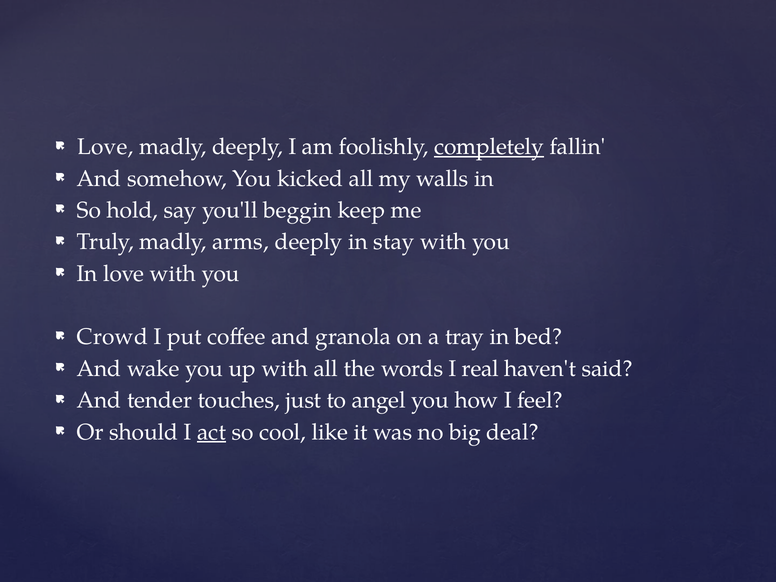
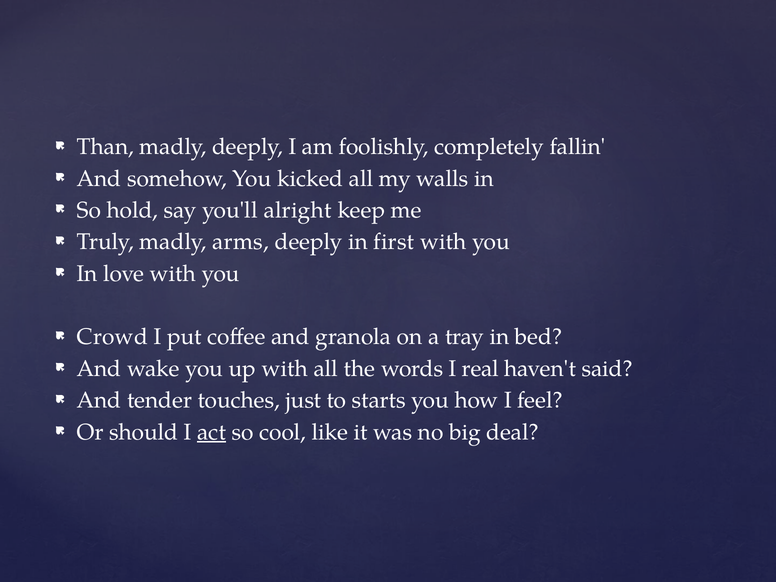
Love: Love -> Than (105, 147)
completely underline: present -> none (489, 147)
beggin: beggin -> alright (298, 210)
stay: stay -> first (394, 242)
angel: angel -> starts (379, 400)
